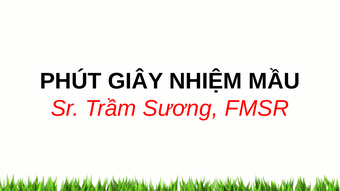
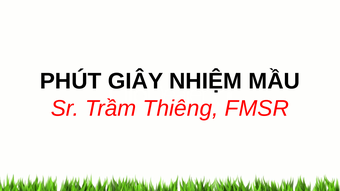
Sương: Sương -> Thiêng (181, 108)
